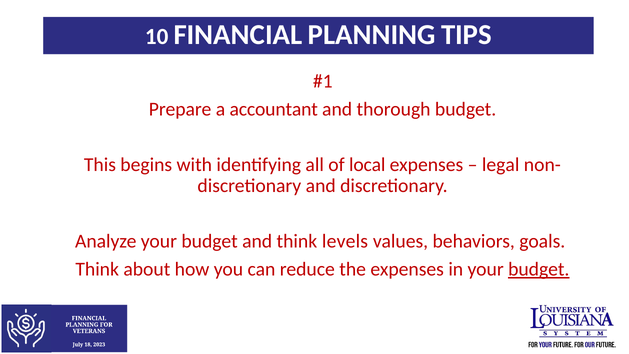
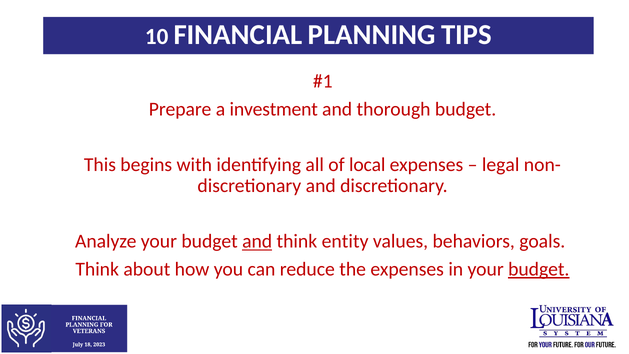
accountant: accountant -> investment (274, 109)
and underline: none -> present (257, 241)
levels: levels -> entity (345, 241)
